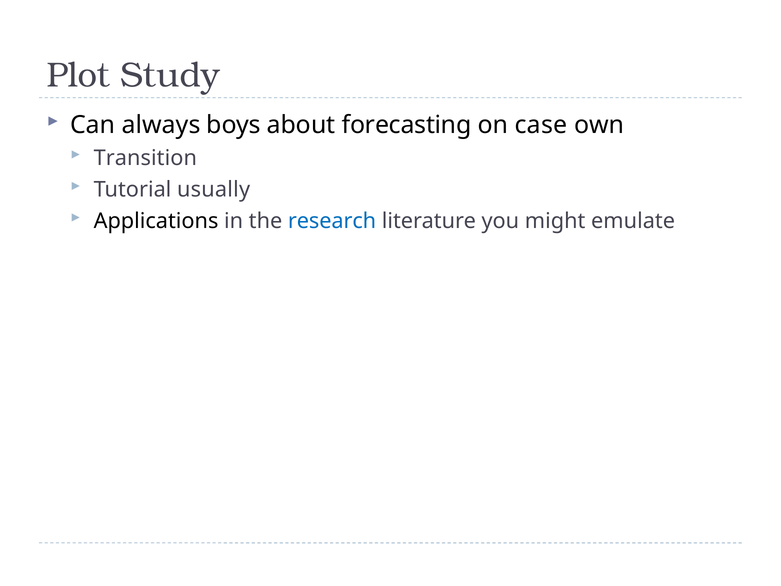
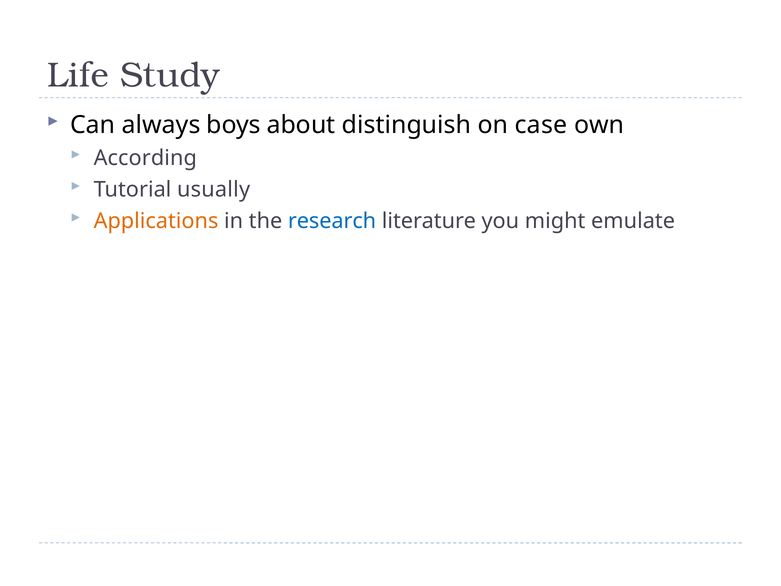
Plot: Plot -> Life (78, 75)
forecasting: forecasting -> distinguish (406, 125)
Transition: Transition -> According (145, 158)
Applications colour: black -> orange (156, 221)
